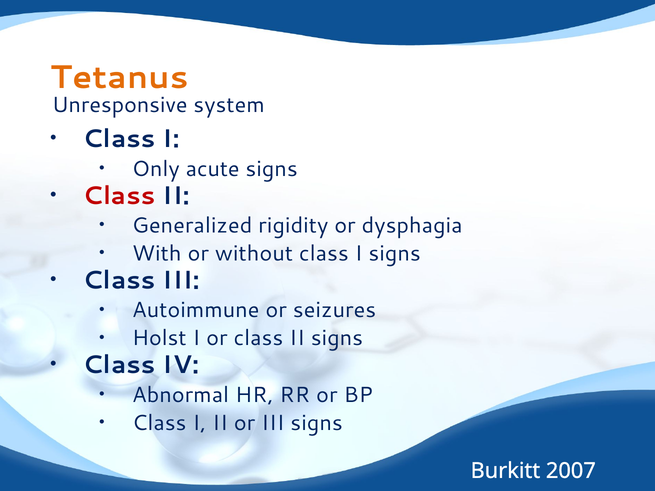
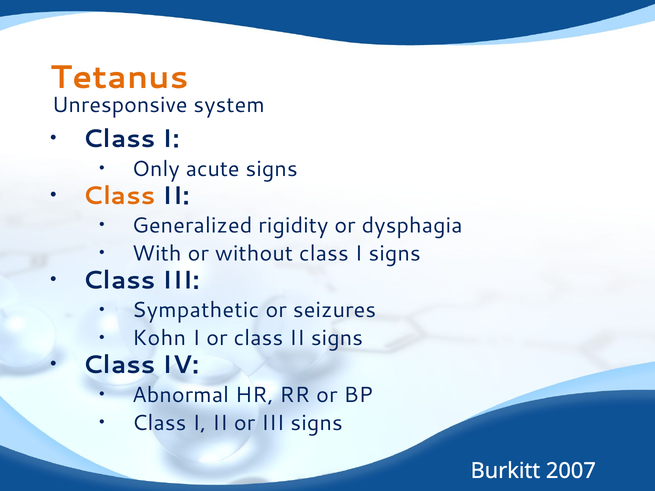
Class colour: red -> orange (119, 196)
Autoimmune: Autoimmune -> Sympathetic (196, 310)
Holst: Holst -> Kohn (159, 338)
